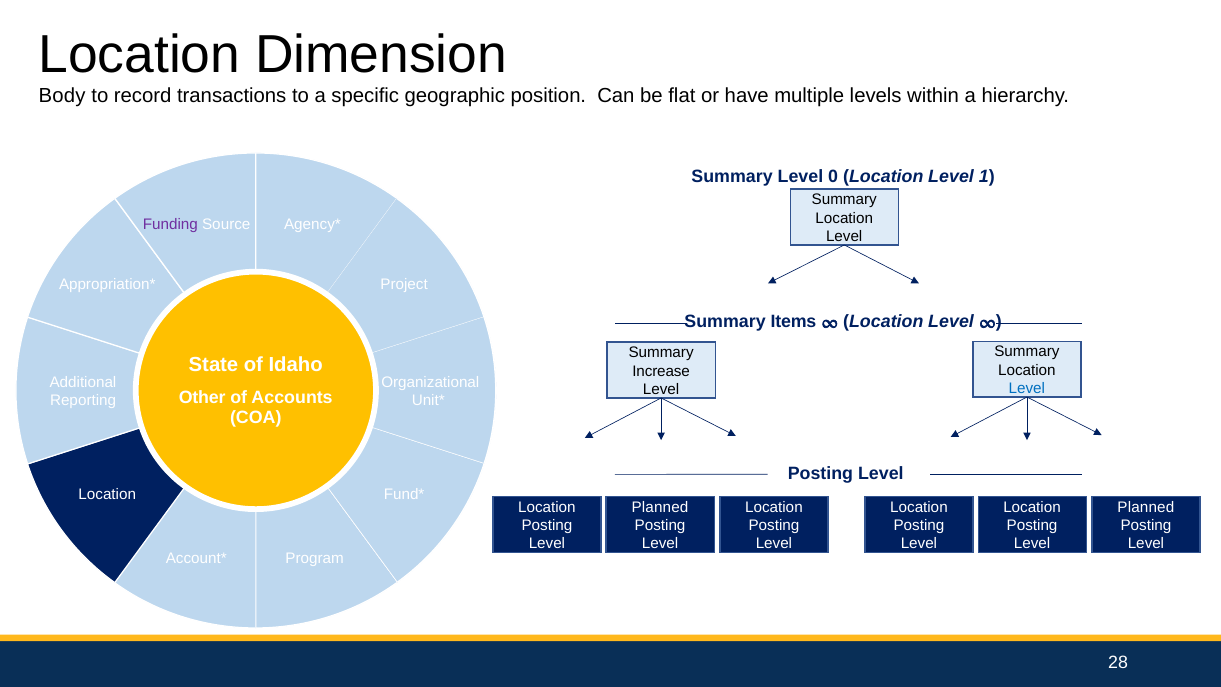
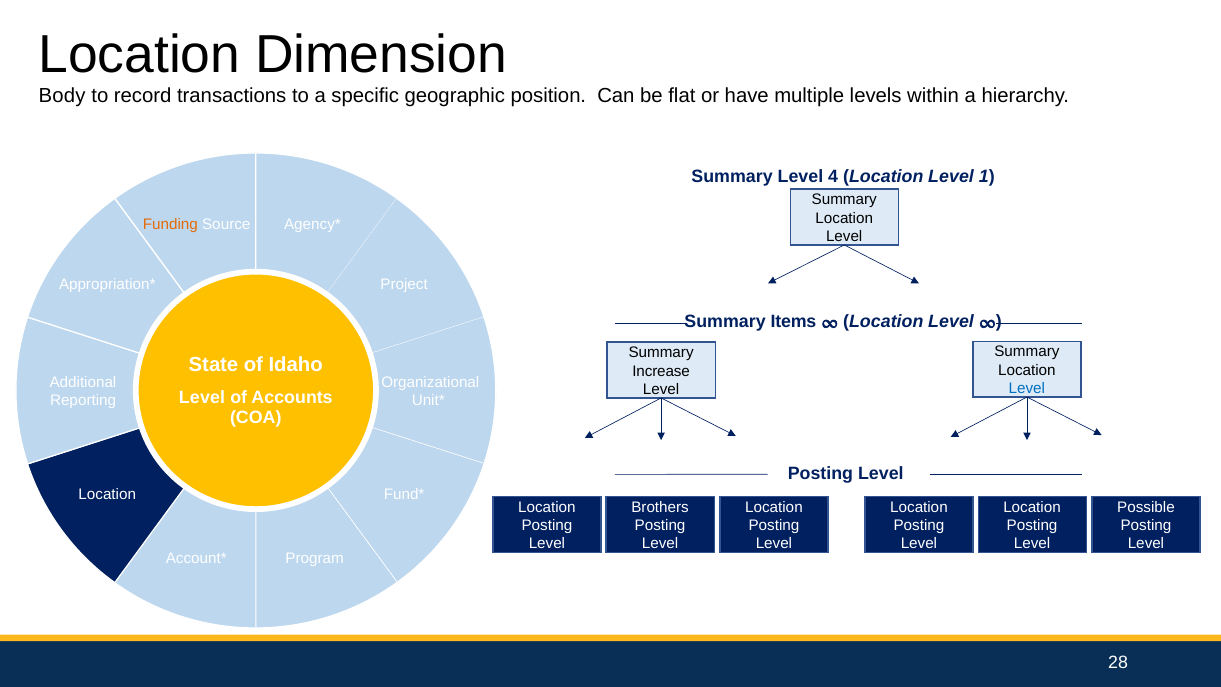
0: 0 -> 4 (833, 177)
Funding colour: purple -> orange (170, 225)
Other: Other -> Level (202, 397)
Planned: Planned -> Brothers (660, 507)
Planned: Planned -> Possible (1146, 507)
